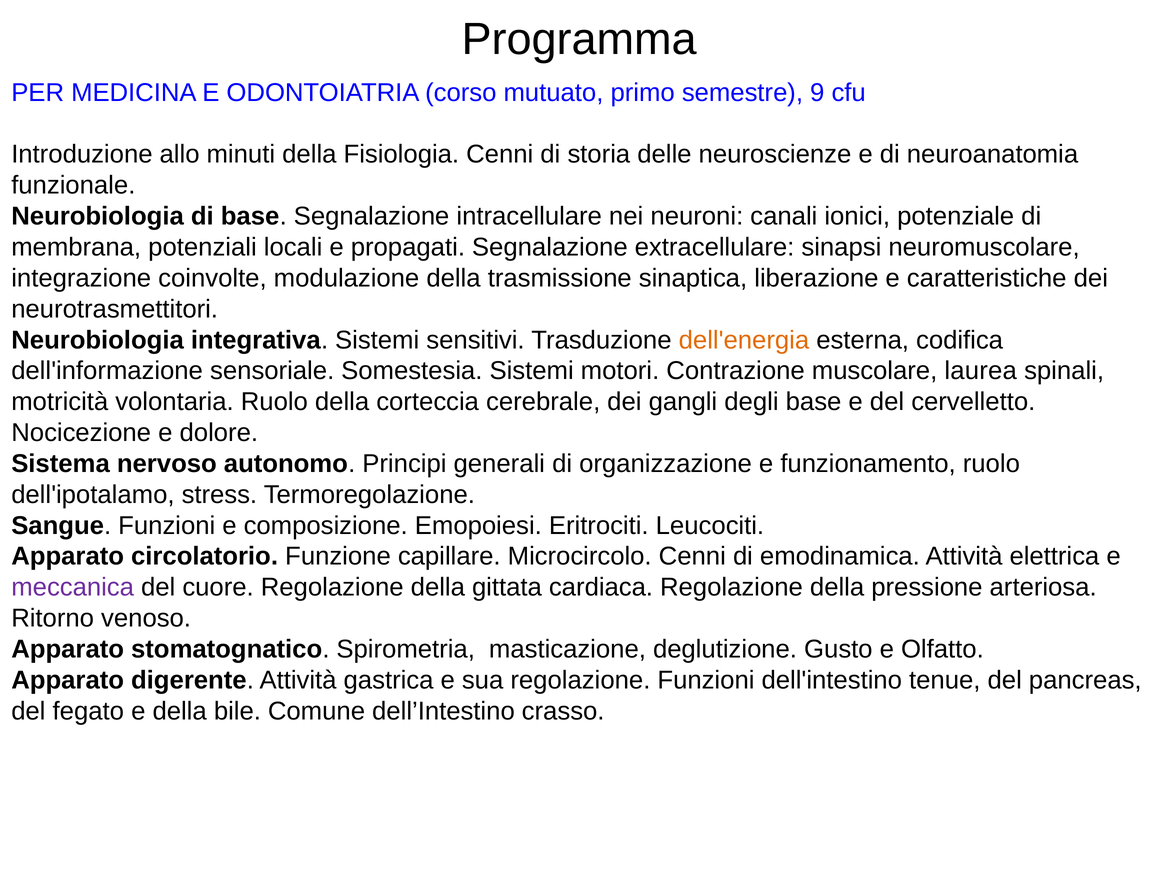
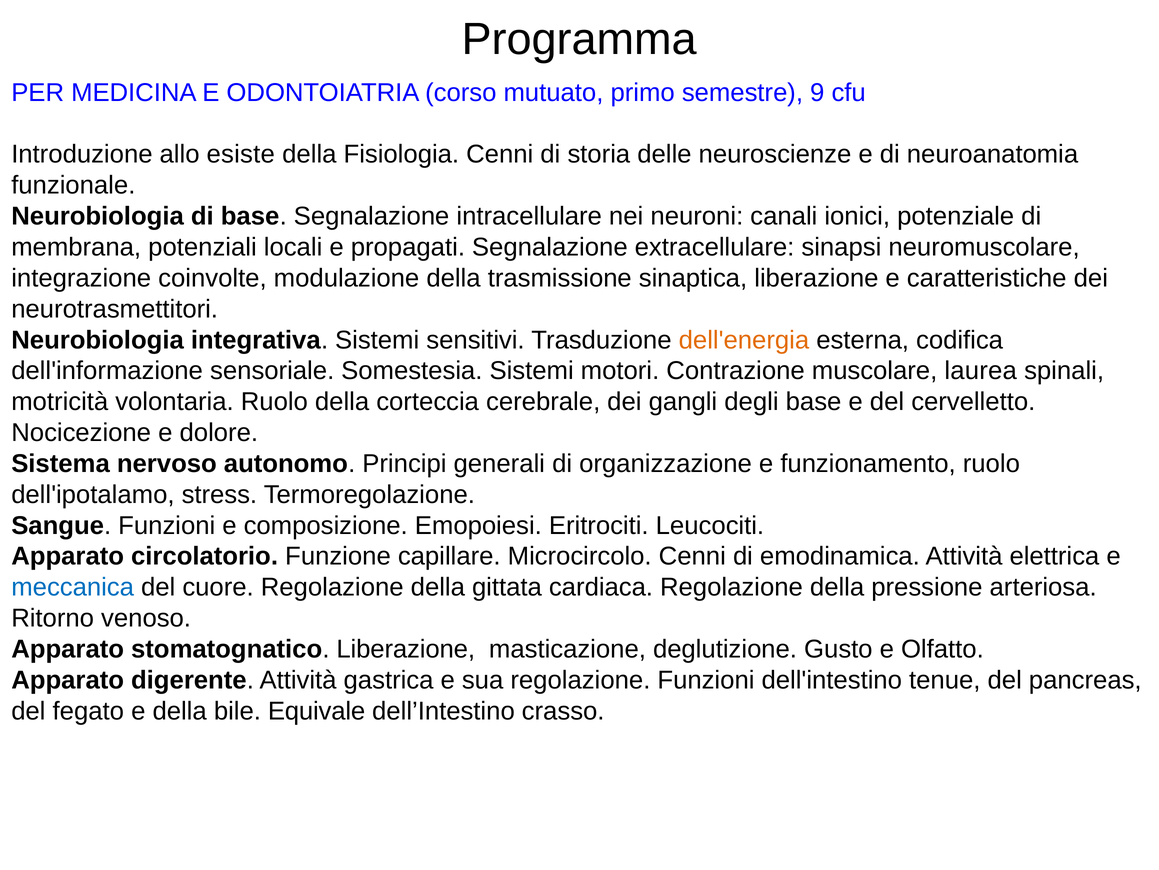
minuti: minuti -> esiste (241, 154)
meccanica colour: purple -> blue (73, 587)
stomatognatico Spirometria: Spirometria -> Liberazione (406, 649)
Comune: Comune -> Equivale (317, 710)
